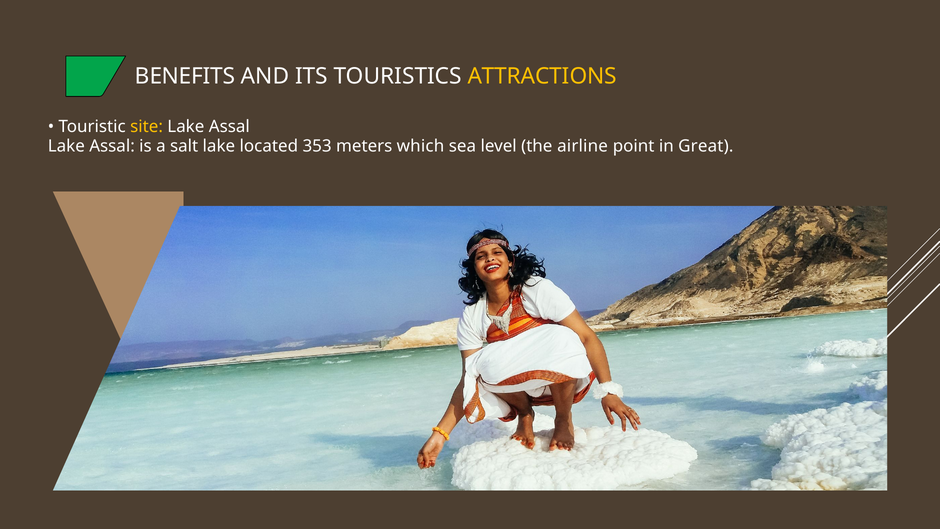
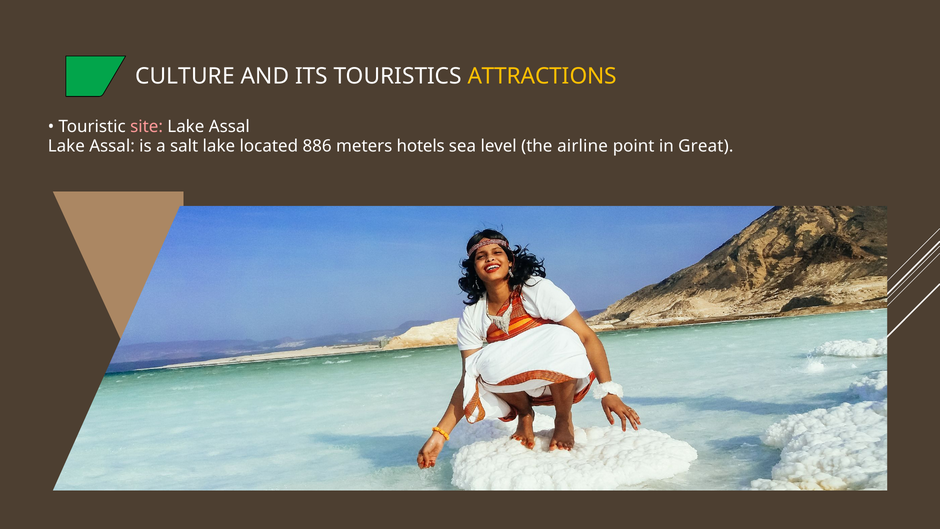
BENEFITS: BENEFITS -> CULTURE (185, 76)
site colour: yellow -> pink (147, 127)
353: 353 -> 886 (317, 146)
which: which -> hotels (421, 146)
